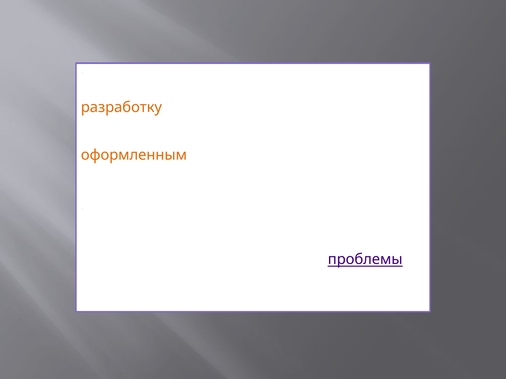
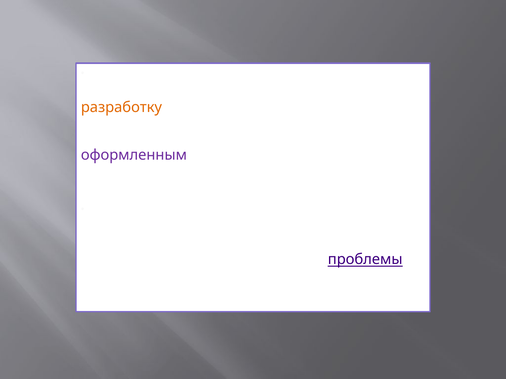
оформленным colour: orange -> purple (134, 155)
